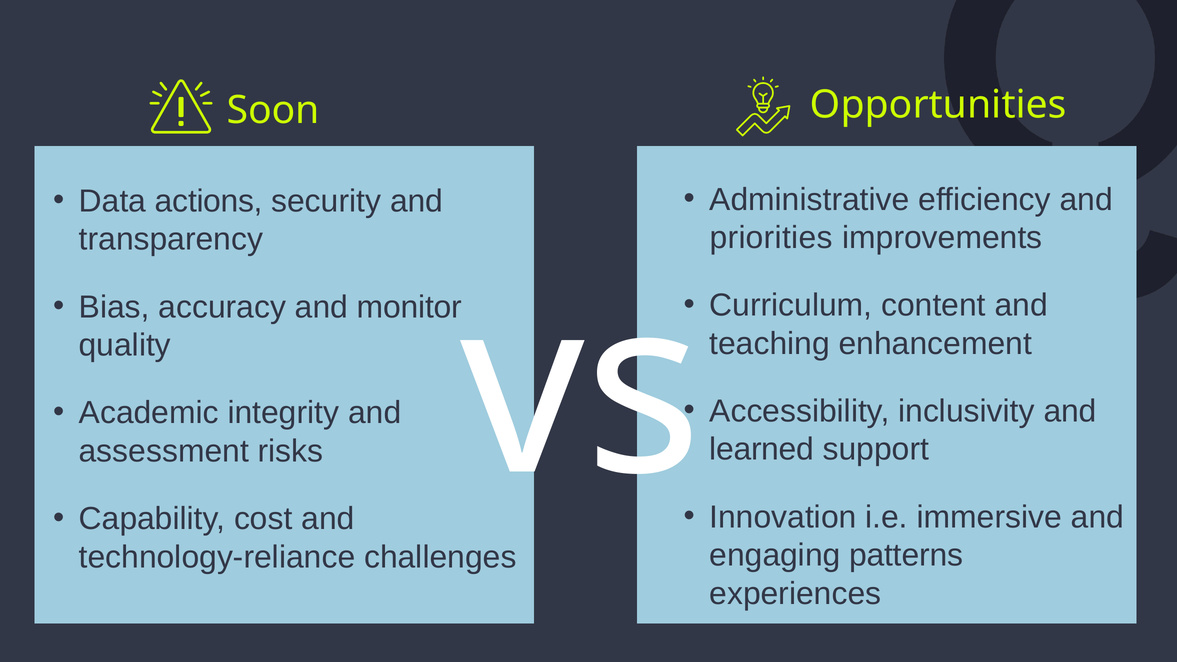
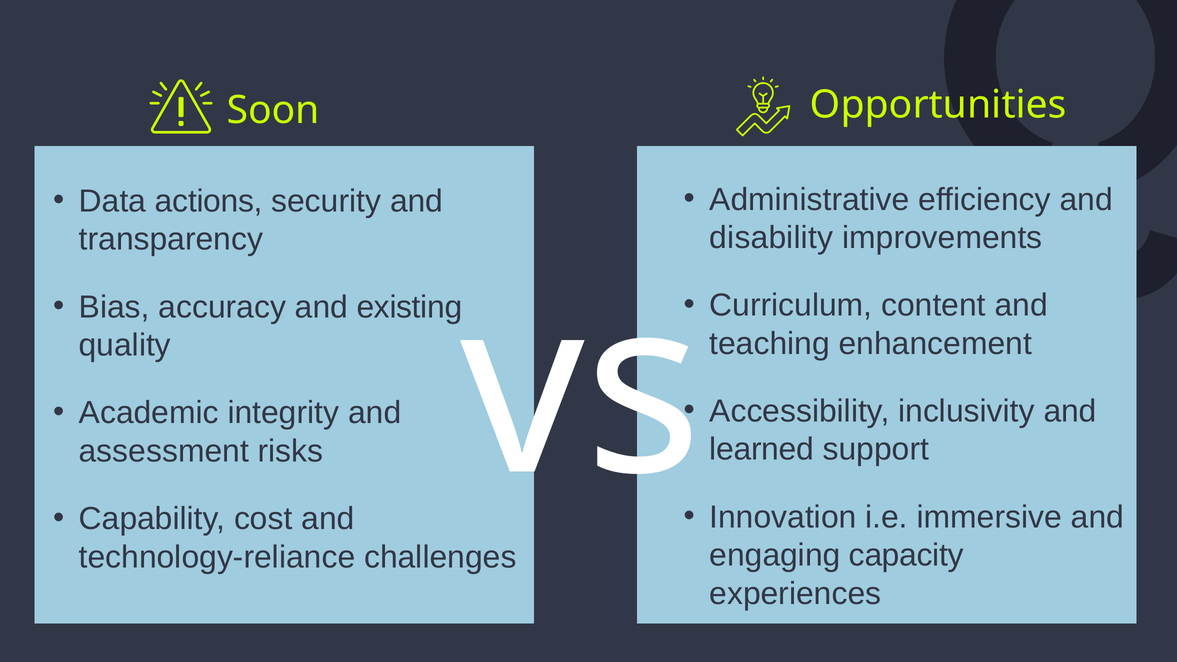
priorities: priorities -> disability (771, 238)
monitor: monitor -> existing (409, 307)
patterns: patterns -> capacity (906, 555)
